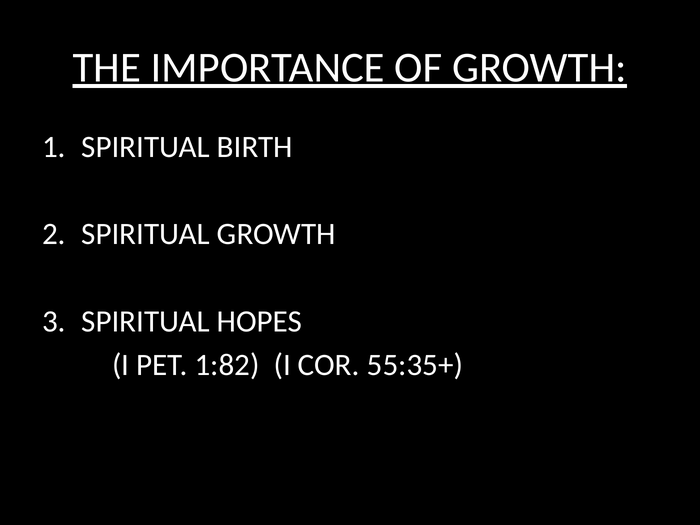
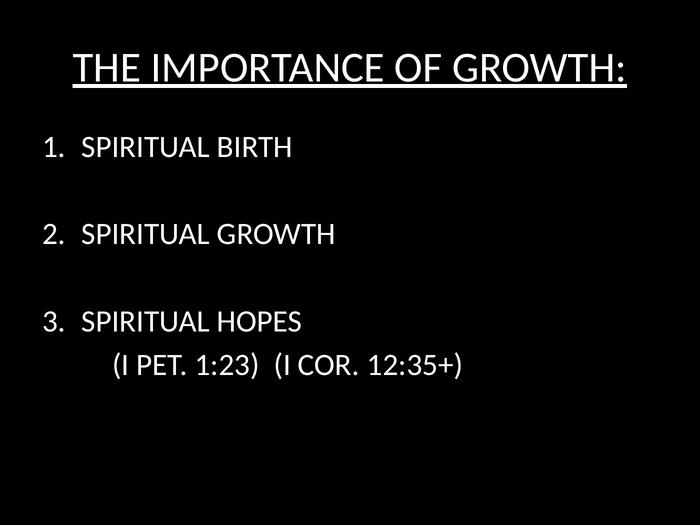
1:82: 1:82 -> 1:23 (227, 365)
55:35+: 55:35+ -> 12:35+ (415, 365)
